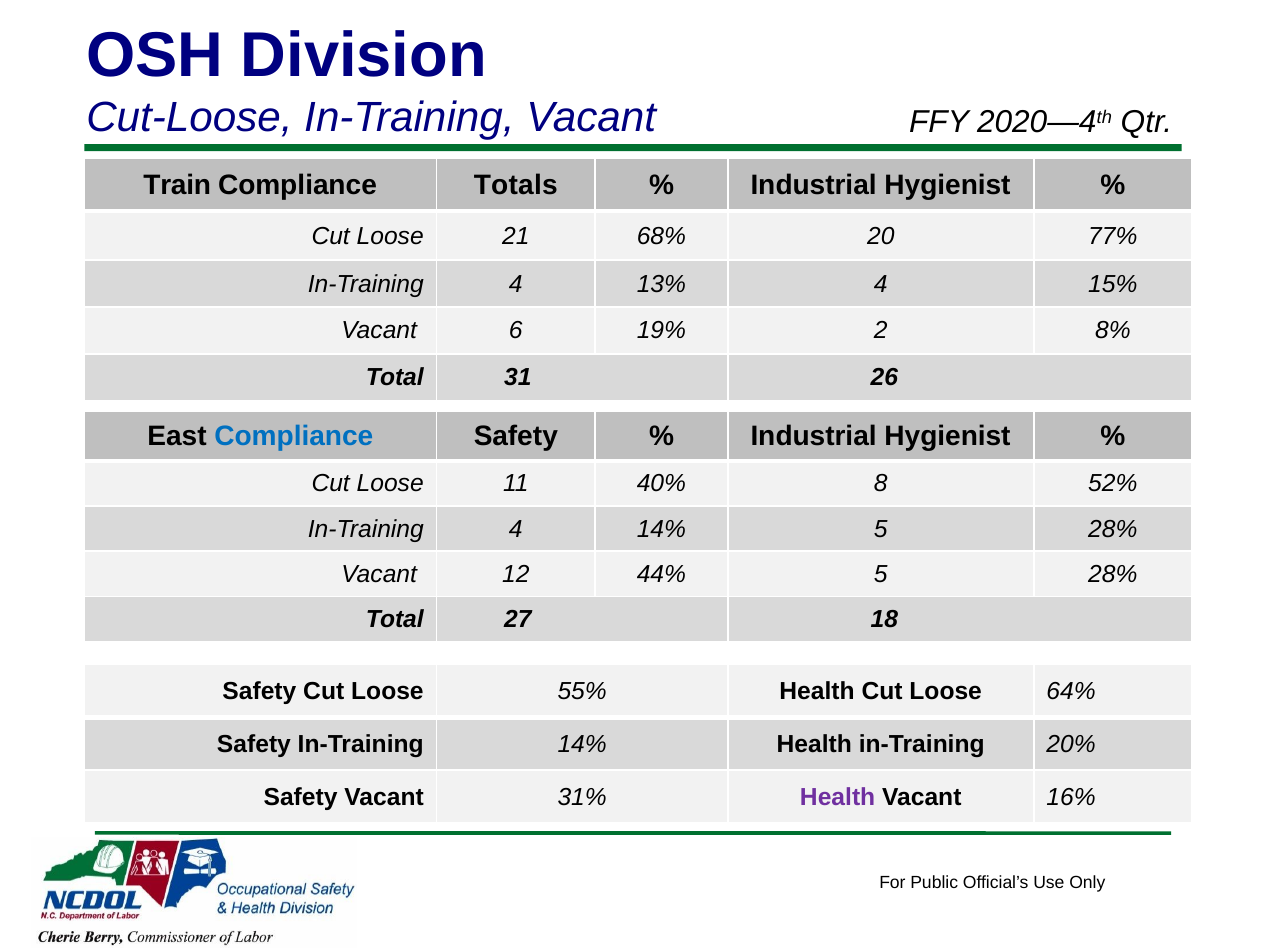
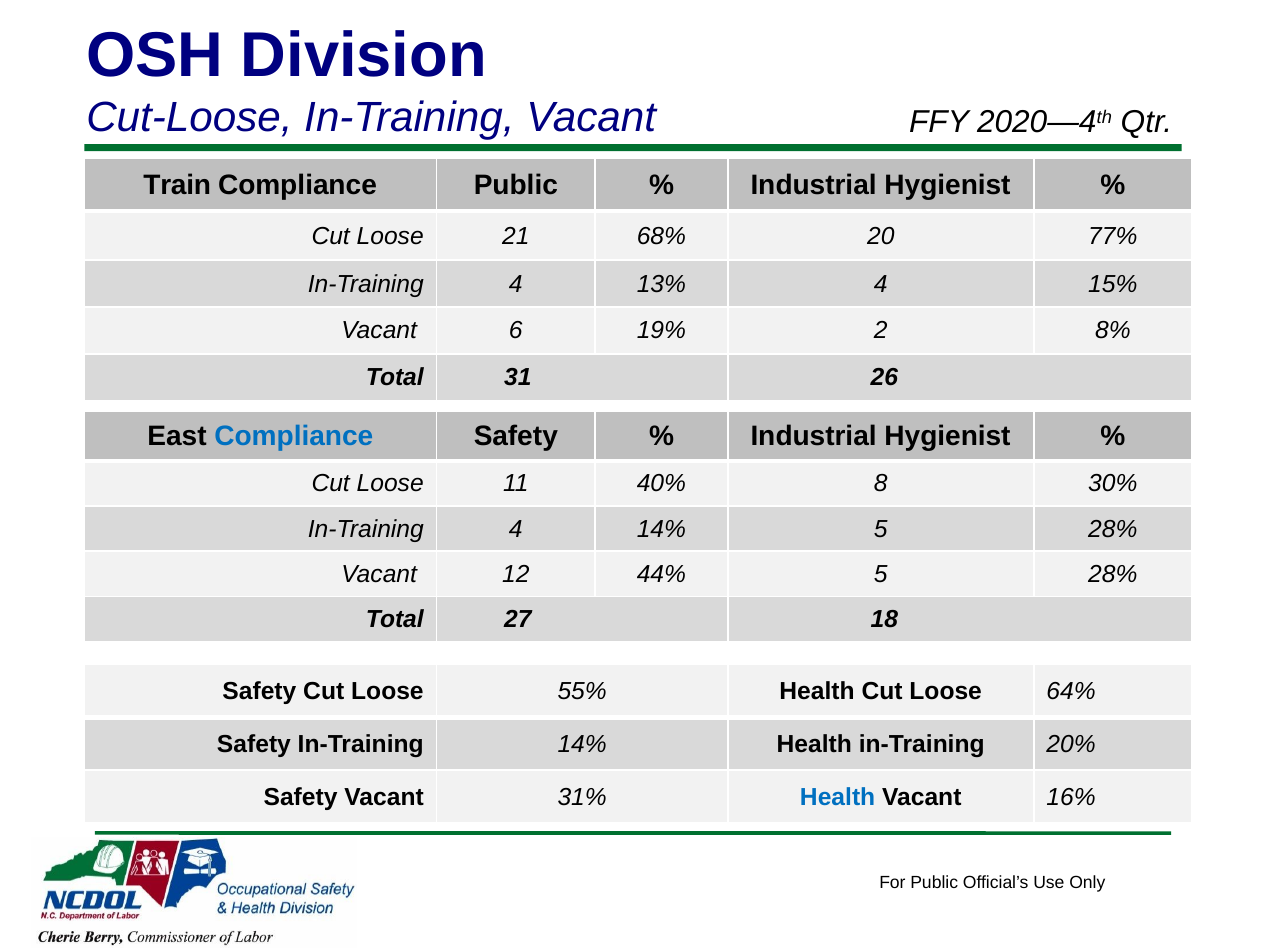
Compliance Totals: Totals -> Public (516, 185)
52%: 52% -> 30% (1113, 484)
Health colour: purple -> blue (838, 797)
